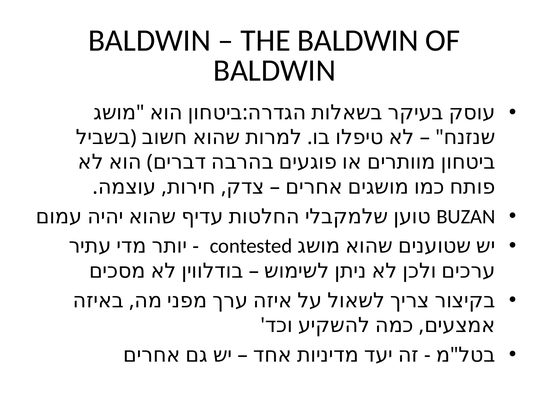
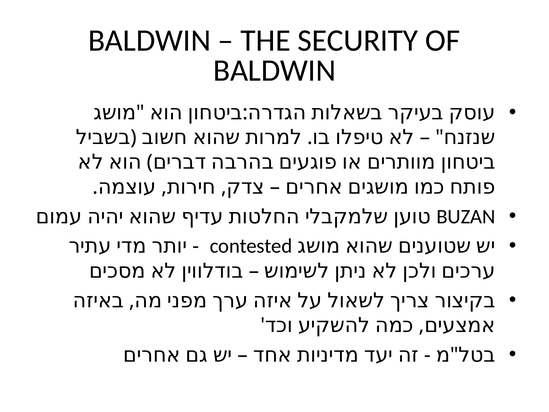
THE BALDWIN: BALDWIN -> SECURITY (358, 40)
